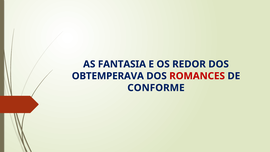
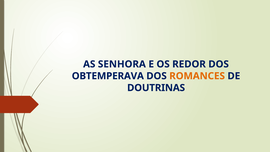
FANTASIA: FANTASIA -> SENHORA (122, 64)
ROMANCES colour: red -> orange (197, 76)
CONFORME: CONFORME -> DOUTRINAS (156, 88)
